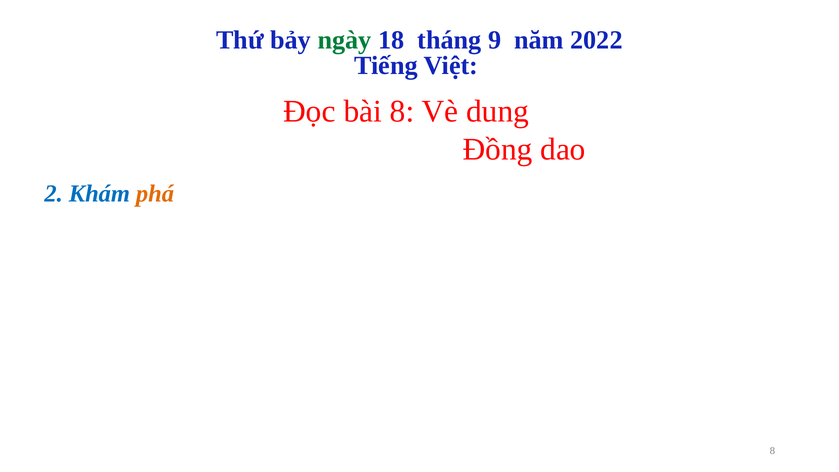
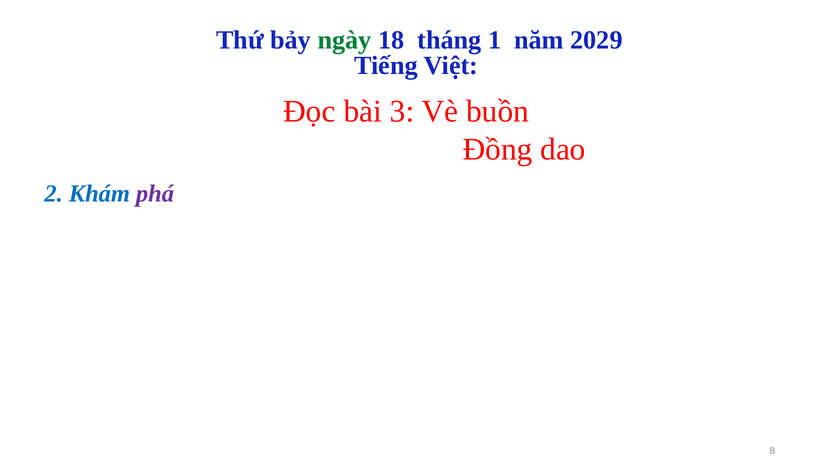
9: 9 -> 1 (495, 40)
2022: 2022 -> 2029 (596, 40)
bài 8: 8 -> 3 (402, 111)
dung: dung -> buồn (498, 111)
phá colour: orange -> purple (155, 193)
